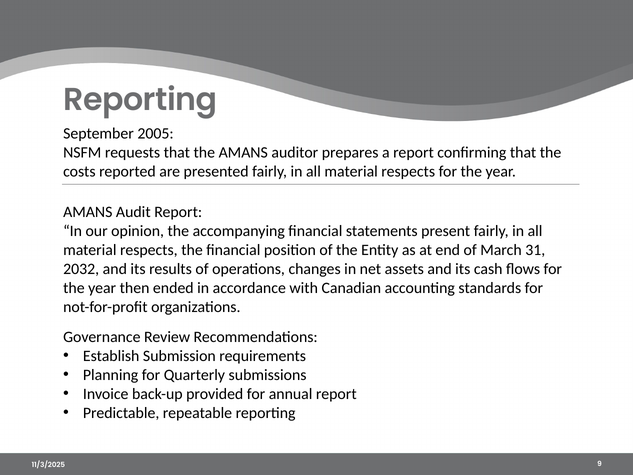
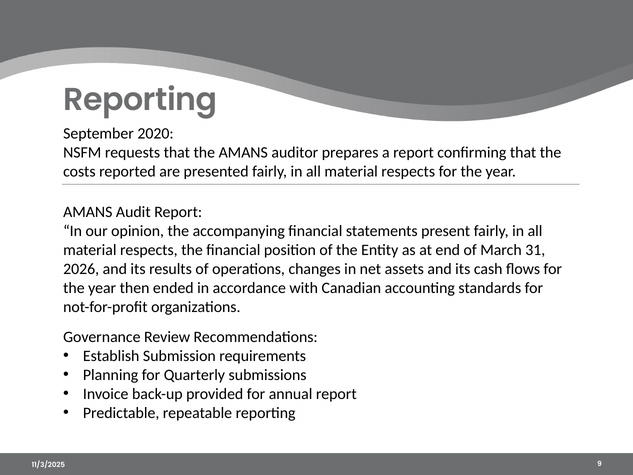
2005: 2005 -> 2020 (156, 133)
2032: 2032 -> 2026 (81, 269)
